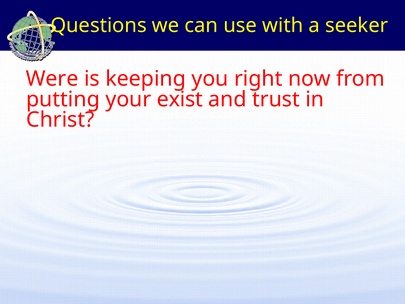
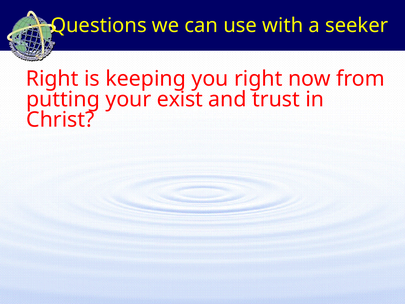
Were: Were -> Right (52, 79)
